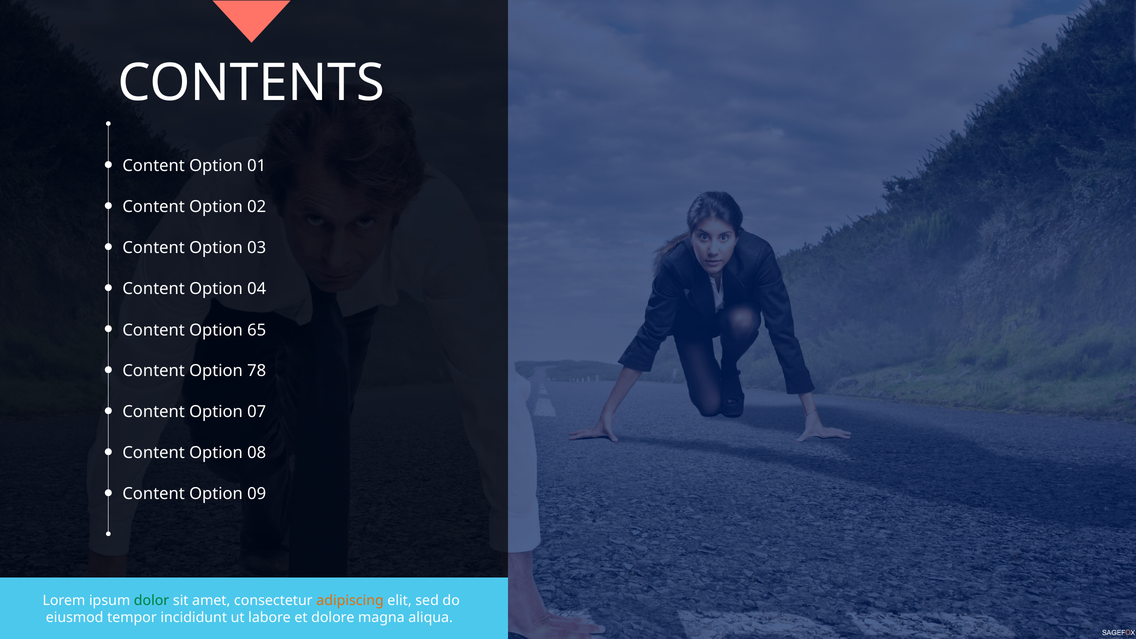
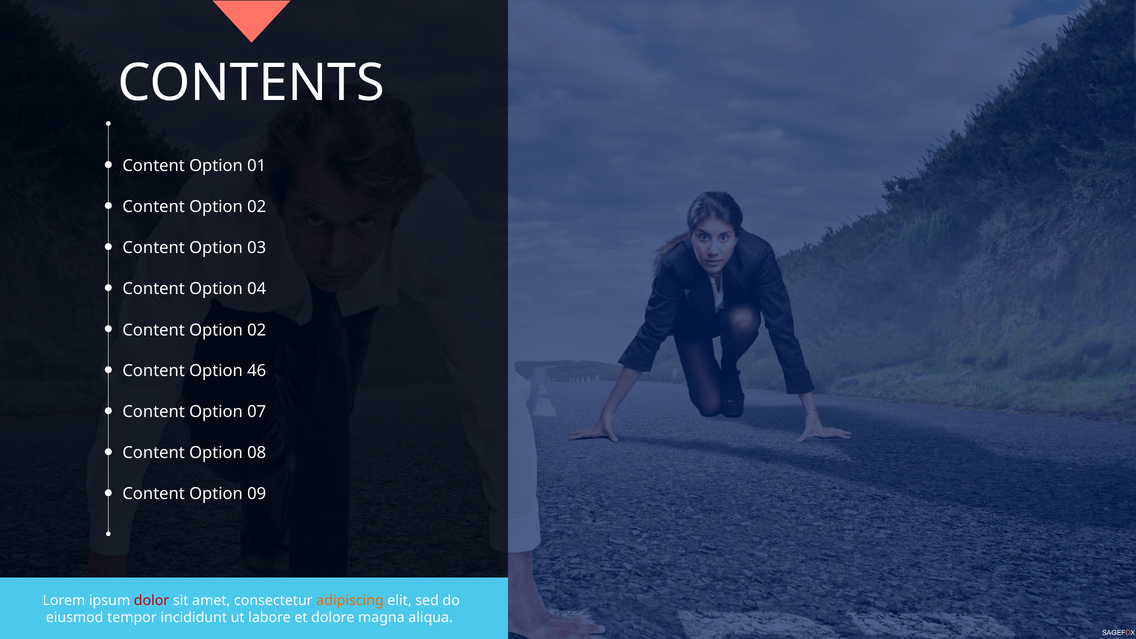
65: 65 -> 02 (257, 330)
78: 78 -> 46 (257, 371)
dolor colour: green -> red (152, 600)
